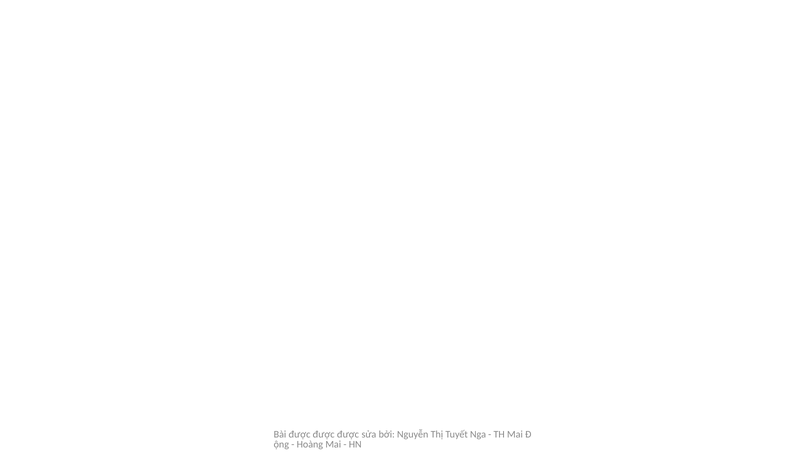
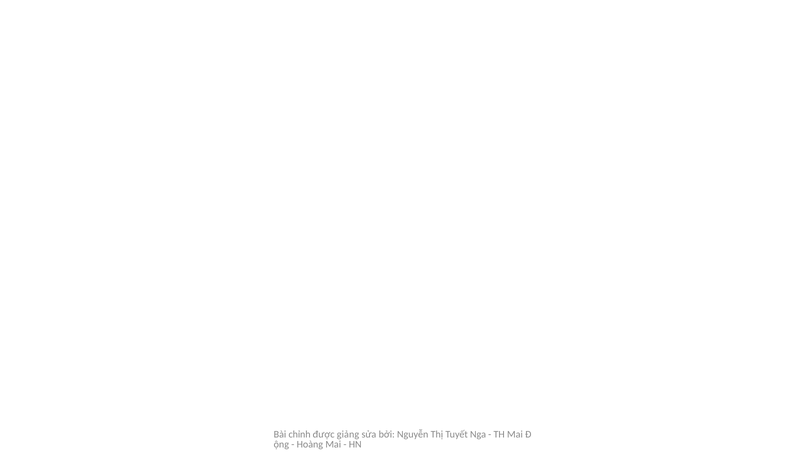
Bài được: được -> chỉnh (300, 434)
được: được -> giảng (348, 434)
